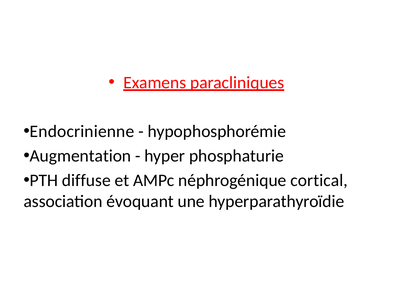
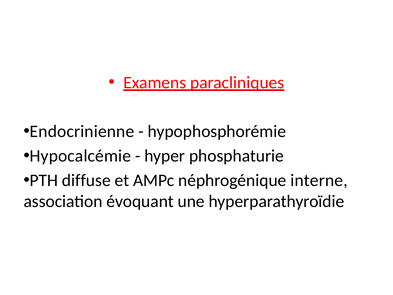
Augmentation: Augmentation -> Hypocalcémie (80, 156)
cortical: cortical -> interne (319, 180)
